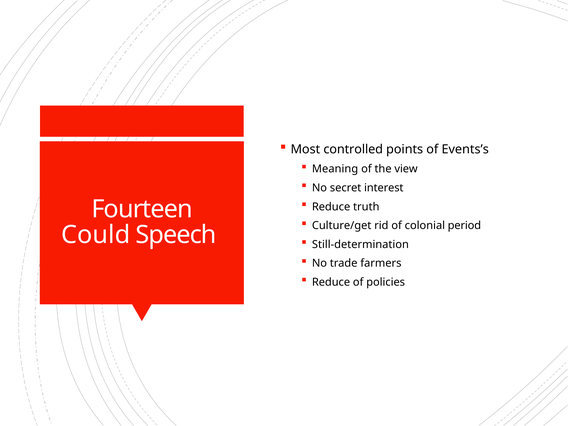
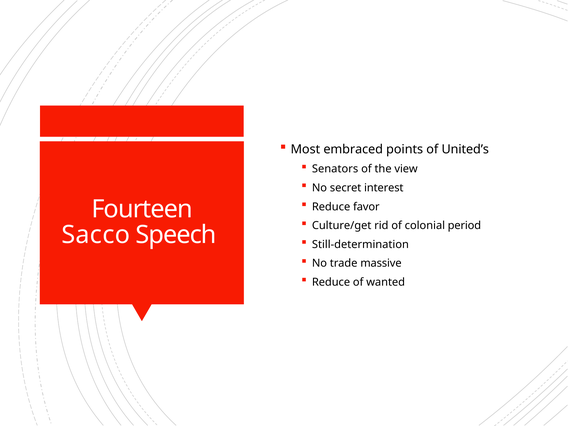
controlled: controlled -> embraced (353, 149)
Events’s: Events’s -> United’s (465, 149)
Meaning: Meaning -> Senators (335, 169)
truth: truth -> favor (366, 207)
Could: Could -> Sacco (96, 235)
farmers: farmers -> massive (381, 263)
policies: policies -> wanted (386, 282)
